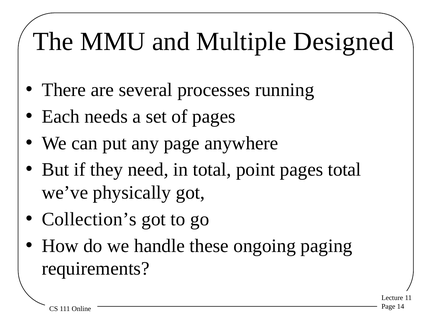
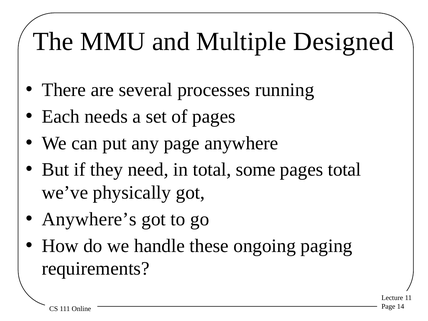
point: point -> some (256, 170)
Collection’s: Collection’s -> Anywhere’s (89, 219)
